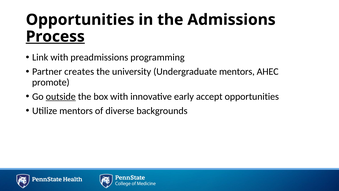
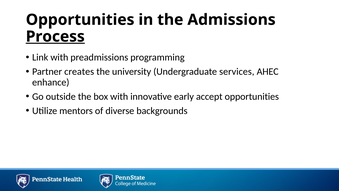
Undergraduate mentors: mentors -> services (237, 72)
promote: promote -> enhance (51, 82)
outside underline: present -> none (61, 96)
